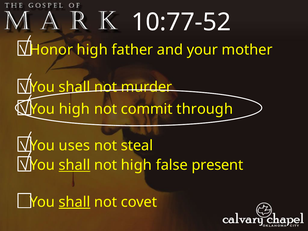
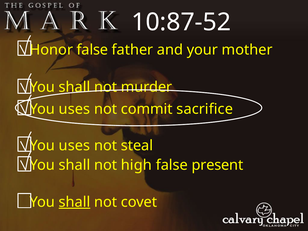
10:77-52: 10:77-52 -> 10:87-52 (181, 22)
Honor high: high -> false (92, 50)
high: high -> uses (74, 109)
through: through -> sacrifice (205, 109)
shall underline: present -> none (74, 165)
